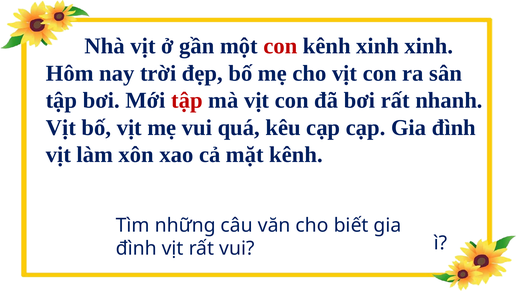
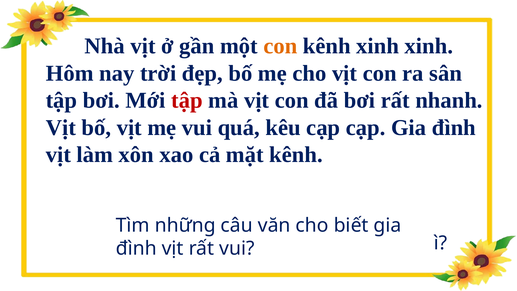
con colour: red -> orange (280, 46)
